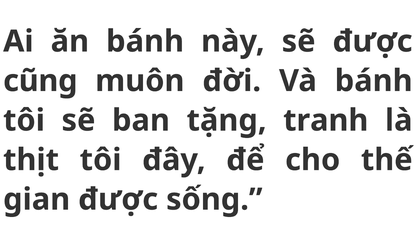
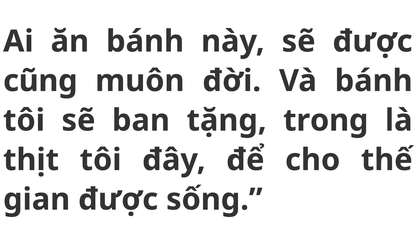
tranh: tranh -> trong (326, 120)
